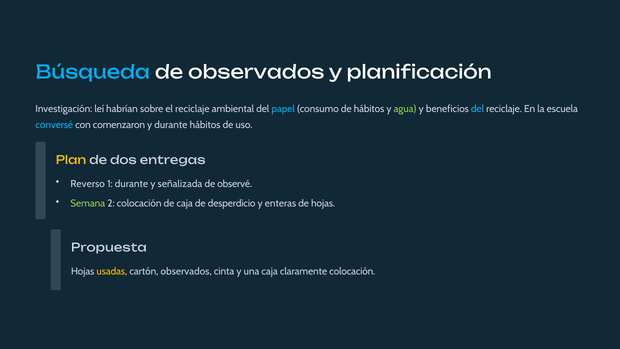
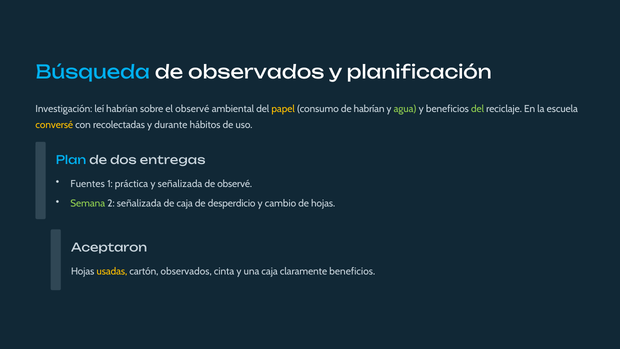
el reciclaje: reciclaje -> observé (192, 109)
papel colour: light blue -> yellow (283, 109)
de hábitos: hábitos -> habrían (369, 109)
del colour: light blue -> light green (478, 109)
conversé colour: light blue -> yellow (54, 125)
comenzaron: comenzaron -> recolectadas (119, 125)
Plan colour: yellow -> light blue (71, 160)
Reverso: Reverso -> Fuentes (88, 184)
1 durante: durante -> práctica (131, 184)
2 colocación: colocación -> señalizada (139, 203)
enteras: enteras -> cambio (280, 203)
Propuesta: Propuesta -> Aceptaron (109, 248)
claramente colocación: colocación -> beneficios (352, 271)
